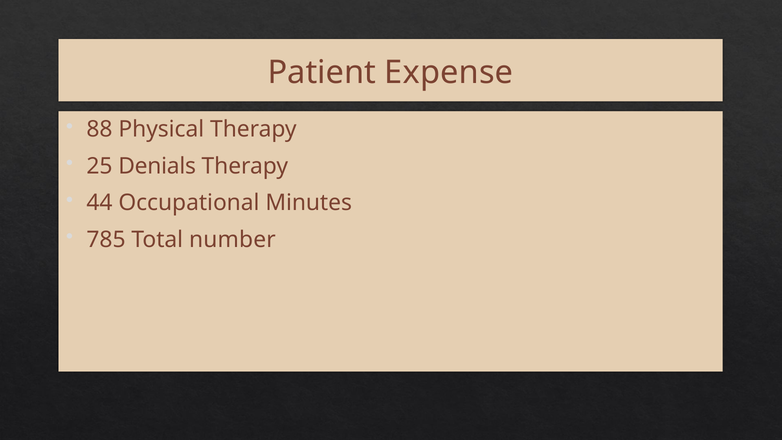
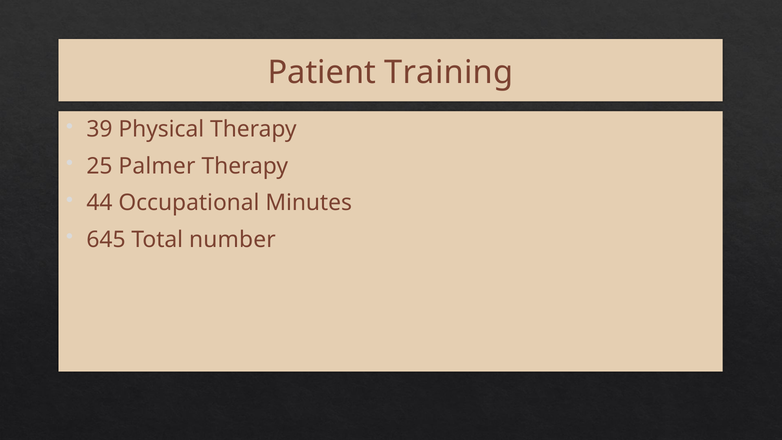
Expense: Expense -> Training (449, 72)
88: 88 -> 39 (100, 129)
Denials: Denials -> Palmer (157, 166)
785: 785 -> 645 (106, 240)
